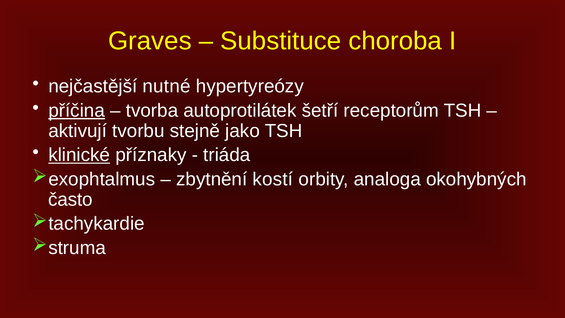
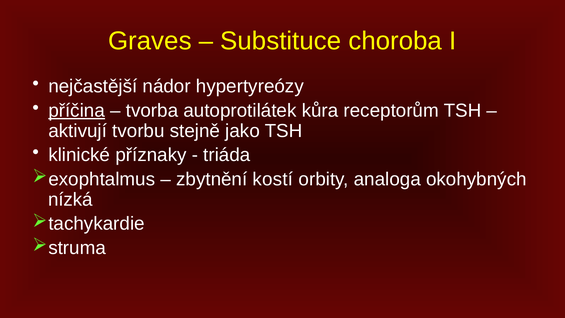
nutné: nutné -> nádor (167, 86)
šetří: šetří -> kůra (320, 110)
klinické underline: present -> none (79, 155)
často: často -> nízká (70, 199)
